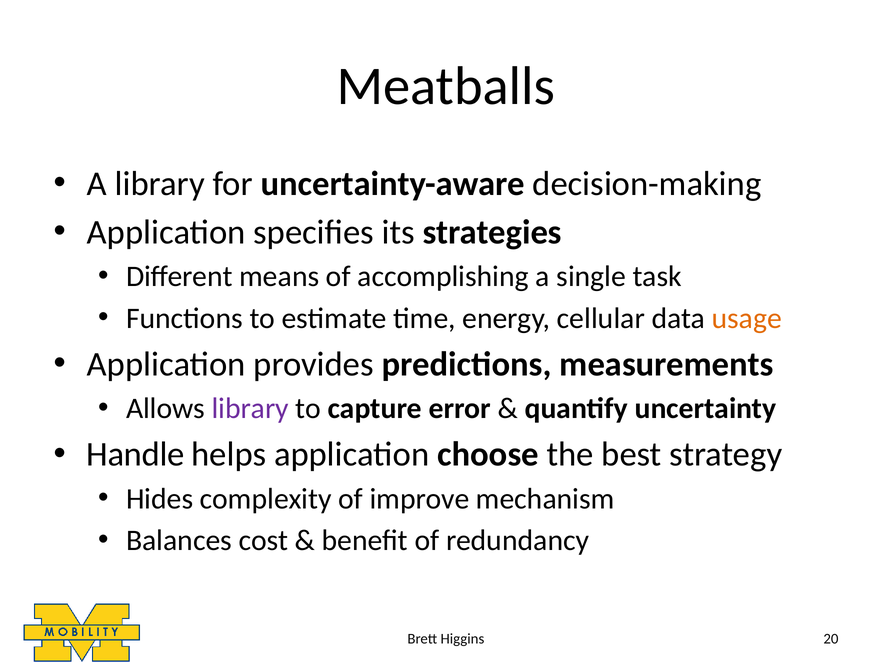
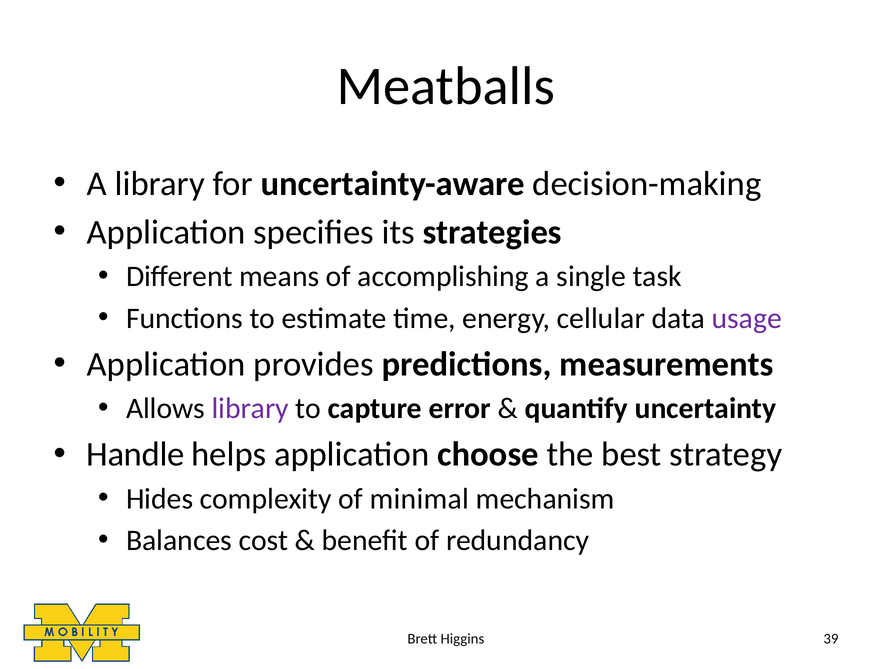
usage colour: orange -> purple (747, 318)
improve: improve -> minimal (419, 499)
20: 20 -> 39 (831, 639)
